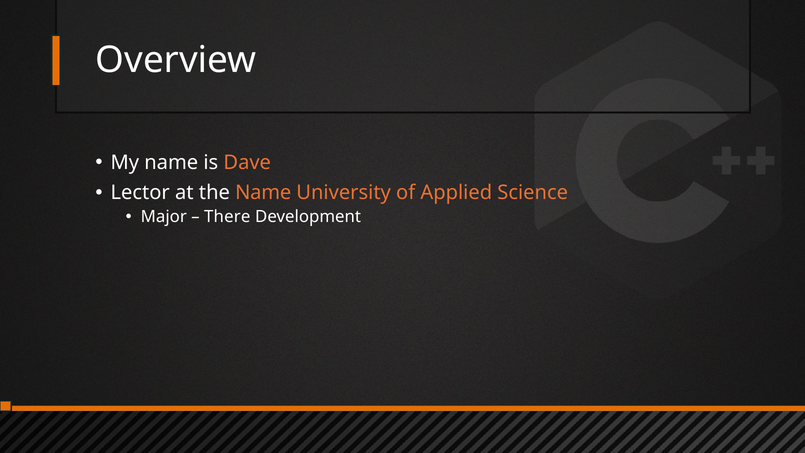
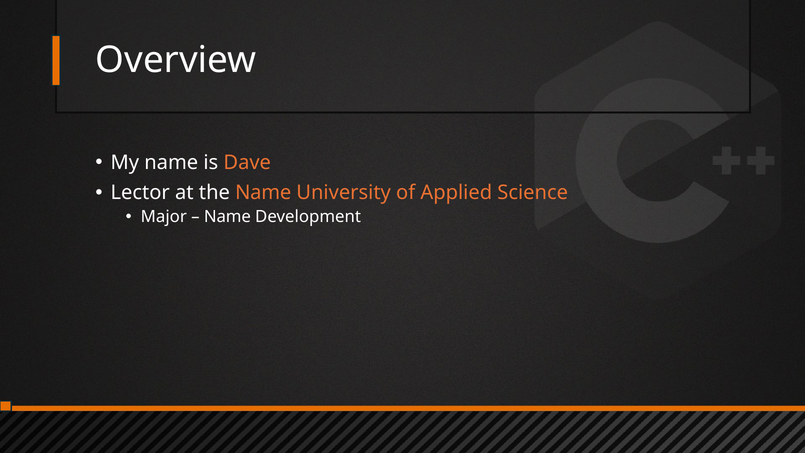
There: There -> Name (227, 217)
